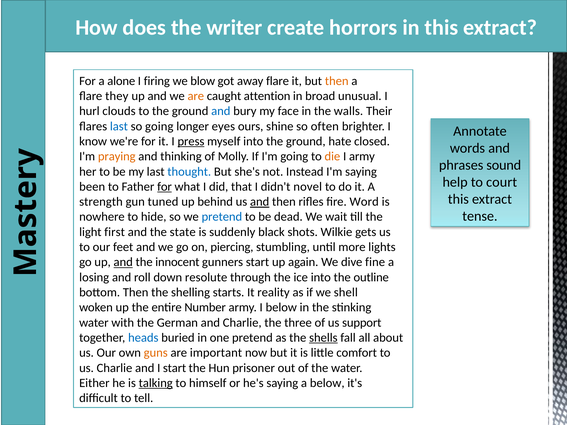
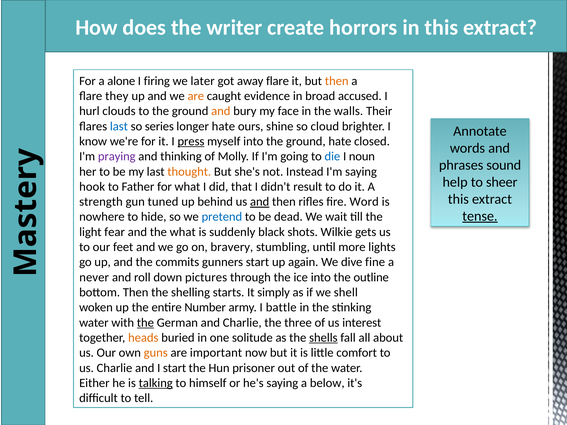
blow: blow -> later (203, 81)
attention: attention -> evidence (267, 96)
unusual: unusual -> accused (360, 96)
and colour: blue -> orange (221, 111)
so going: going -> series (159, 126)
longer eyes: eyes -> hate (223, 126)
often: often -> cloud (325, 126)
praying colour: orange -> purple (117, 157)
die colour: orange -> blue (332, 157)
I army: army -> noun (362, 157)
thought colour: blue -> orange (189, 172)
court: court -> sheer (502, 182)
been: been -> hook (92, 187)
for underline: present -> none (165, 187)
novel: novel -> result (308, 187)
tense underline: none -> present (480, 216)
first: first -> fear (115, 232)
the state: state -> what (183, 232)
piercing: piercing -> bravery (232, 247)
and underline: present -> none (123, 262)
innocent: innocent -> commits (177, 262)
losing: losing -> never (94, 277)
resolute: resolute -> pictures (206, 277)
reality: reality -> simply (274, 293)
I below: below -> battle (281, 308)
the underline: none -> present (145, 323)
support: support -> interest (362, 323)
heads colour: blue -> orange (143, 338)
one pretend: pretend -> solitude (252, 338)
